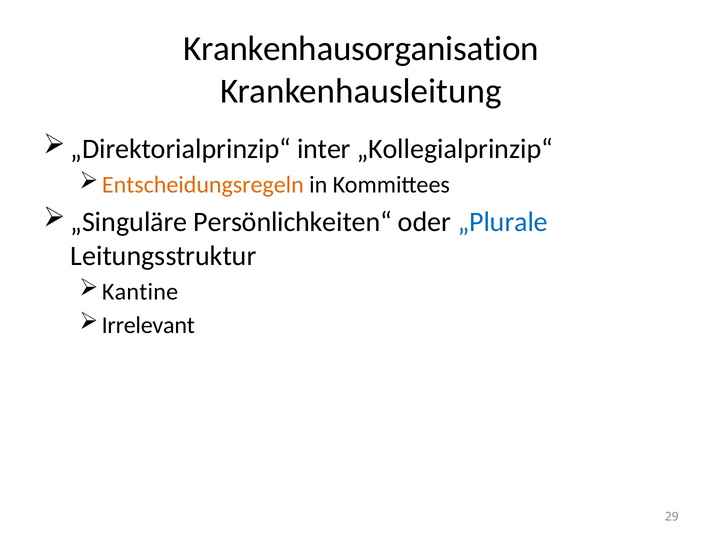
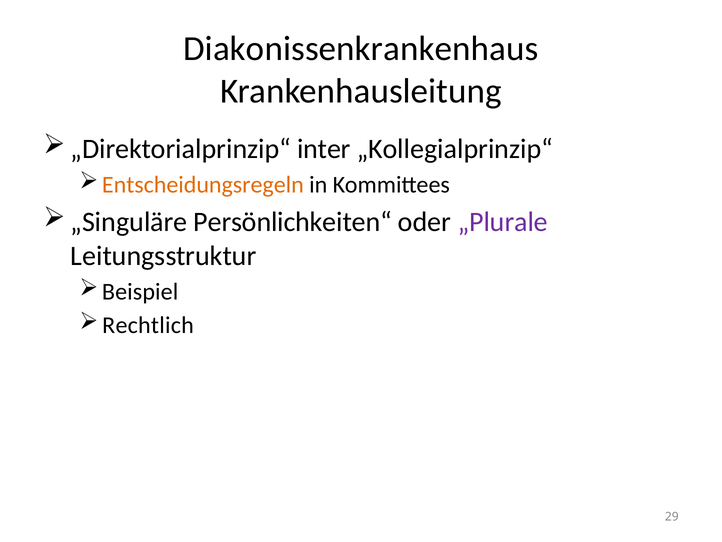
Krankenhausorganisation: Krankenhausorganisation -> Diakonissenkrankenhaus (361, 49)
„Plurale colour: blue -> purple (503, 222)
Kantine: Kantine -> Beispiel (140, 291)
Irrelevant: Irrelevant -> Rechtlich (148, 325)
